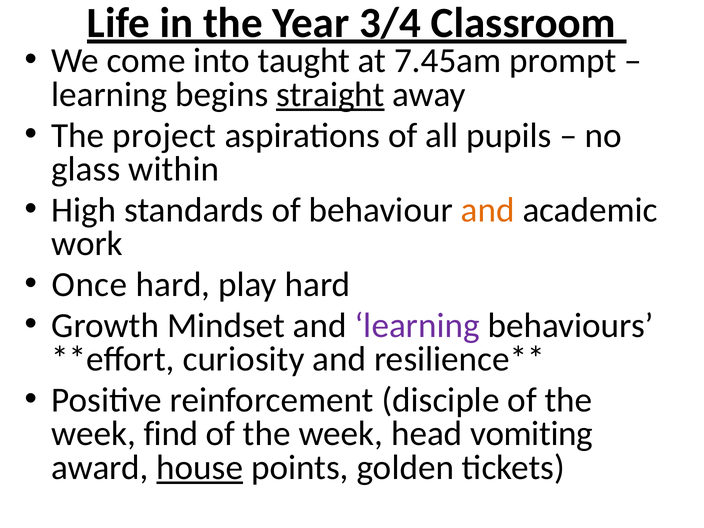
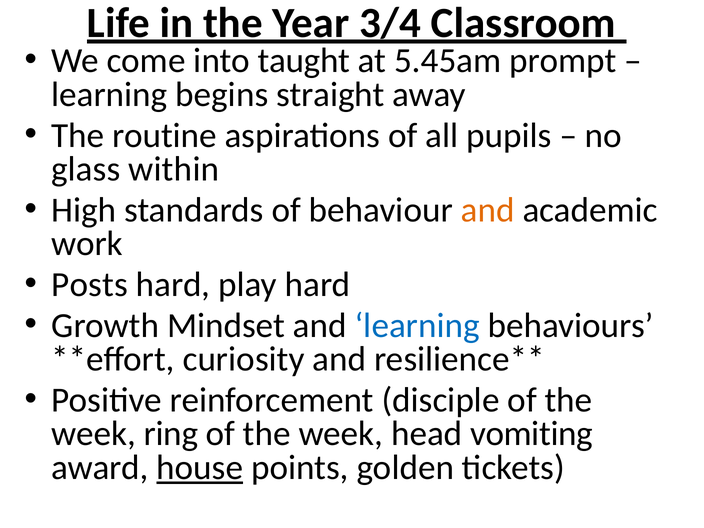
7.45am: 7.45am -> 5.45am (448, 61)
straight underline: present -> none (330, 95)
project: project -> routine (165, 135)
Once: Once -> Posts (90, 285)
learning colour: purple -> blue (417, 325)
find: find -> ring (171, 434)
